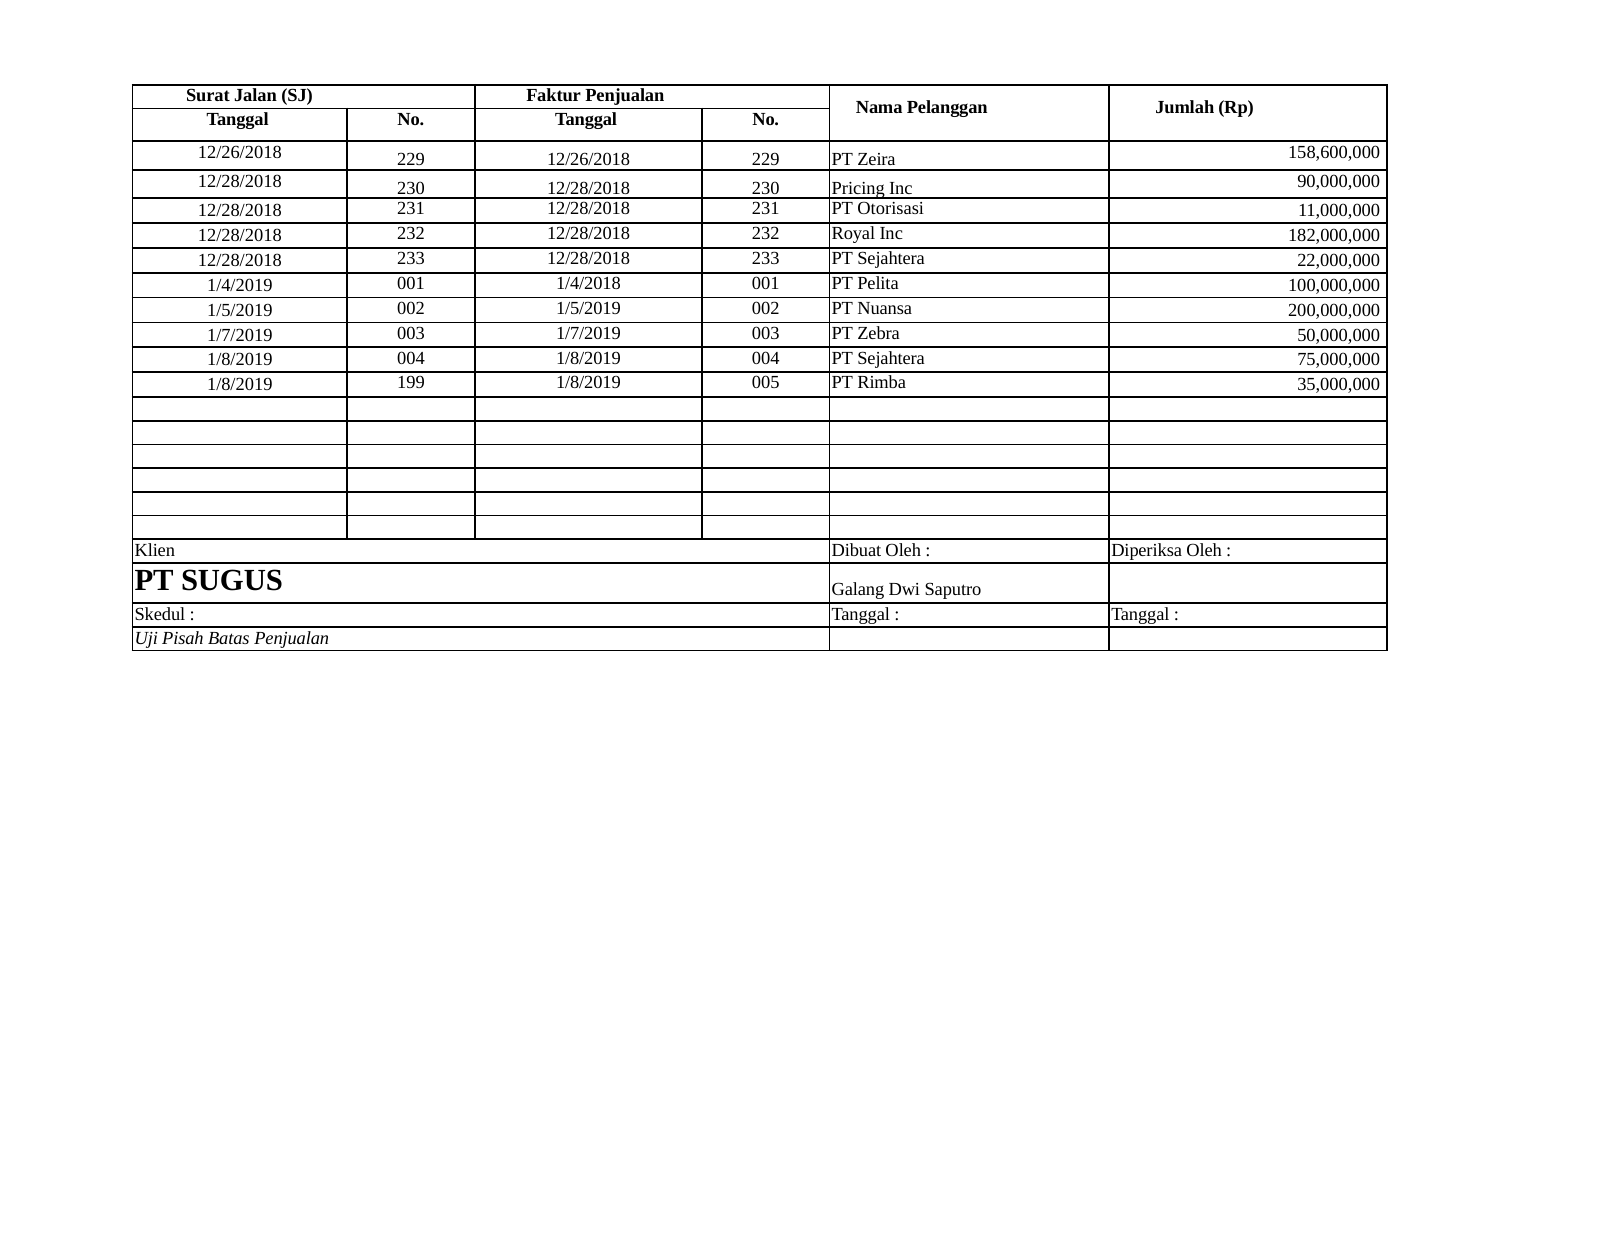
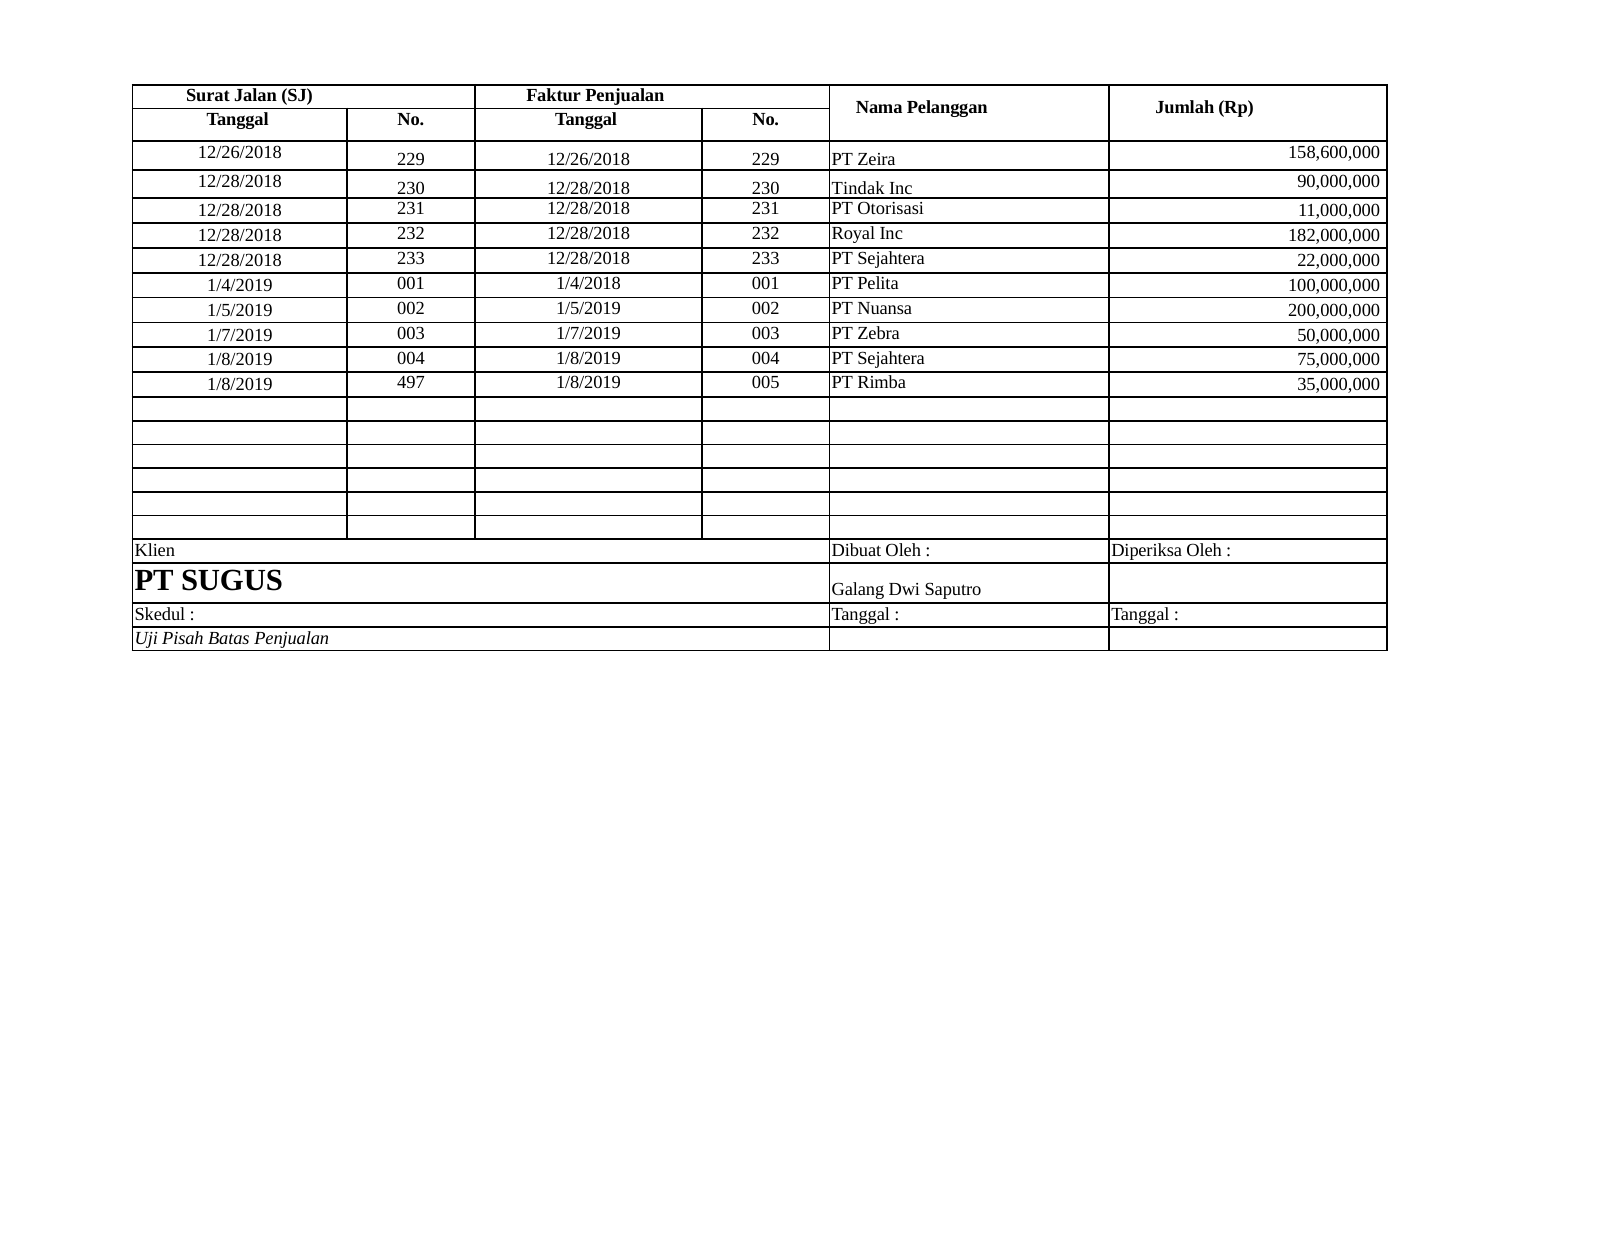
Pricing: Pricing -> Tindak (858, 188)
199: 199 -> 497 (411, 382)
